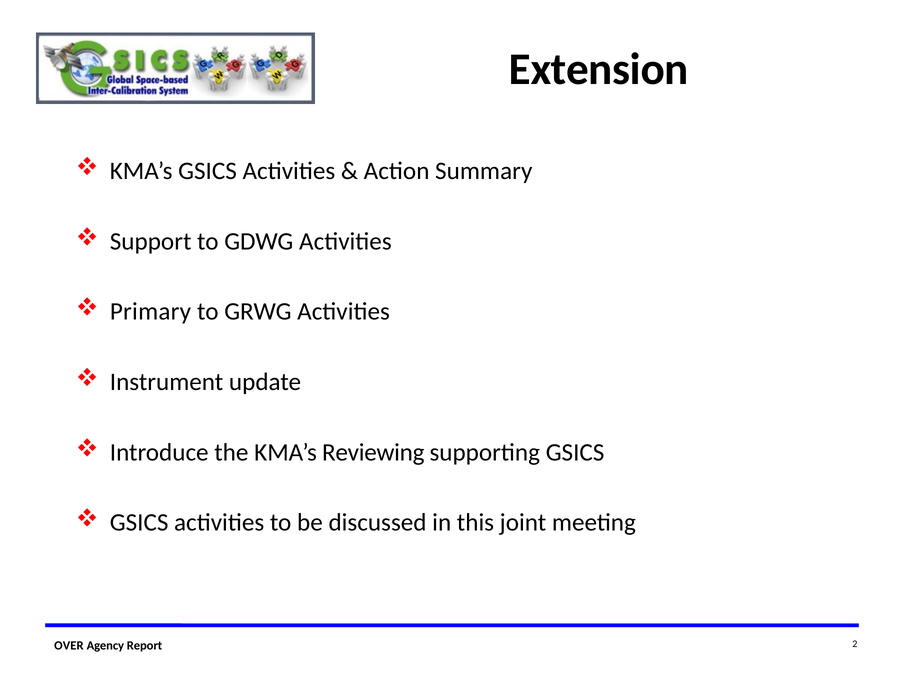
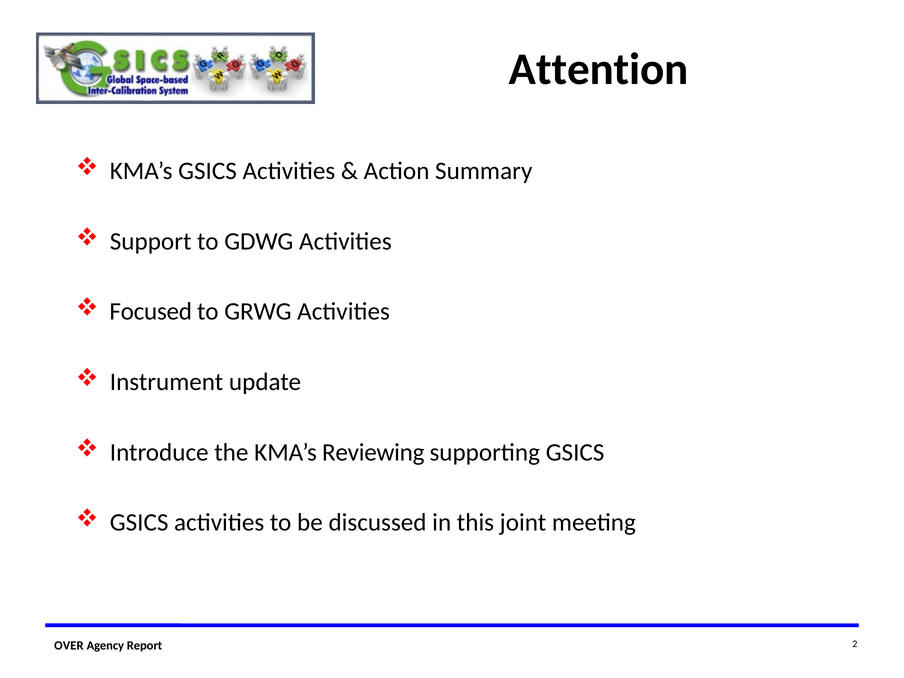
Extension: Extension -> Attention (599, 70)
Primary: Primary -> Focused (151, 312)
